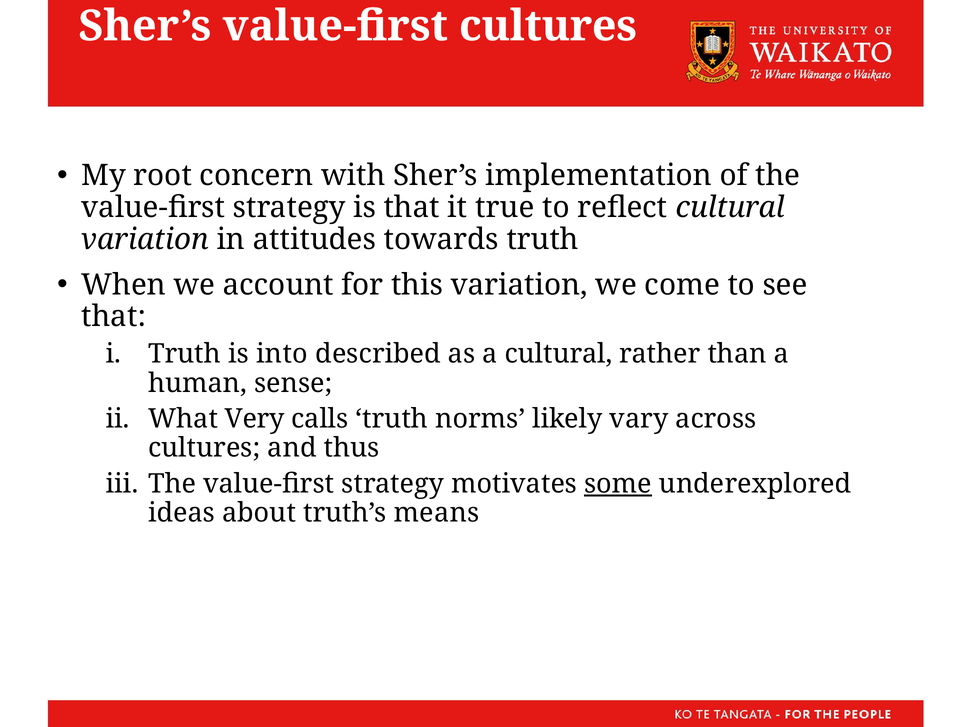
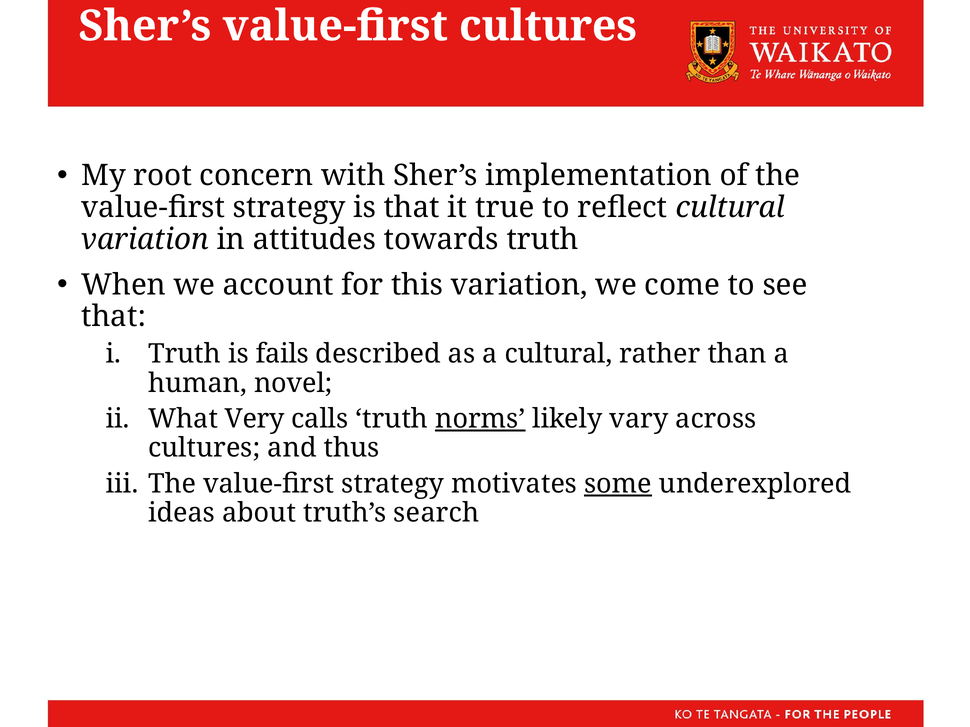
into: into -> fails (282, 354)
sense: sense -> novel (293, 383)
norms underline: none -> present (480, 419)
means: means -> search (436, 513)
